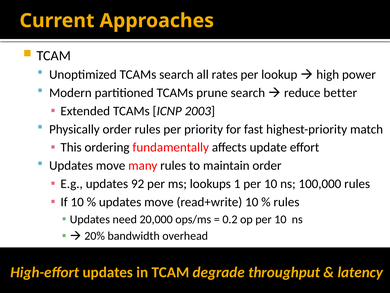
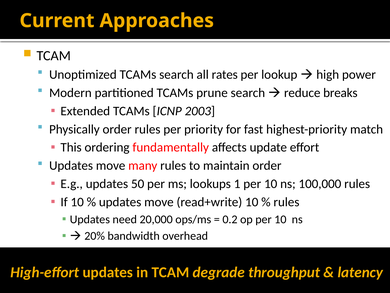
better: better -> breaks (340, 93)
92: 92 -> 50 (138, 184)
